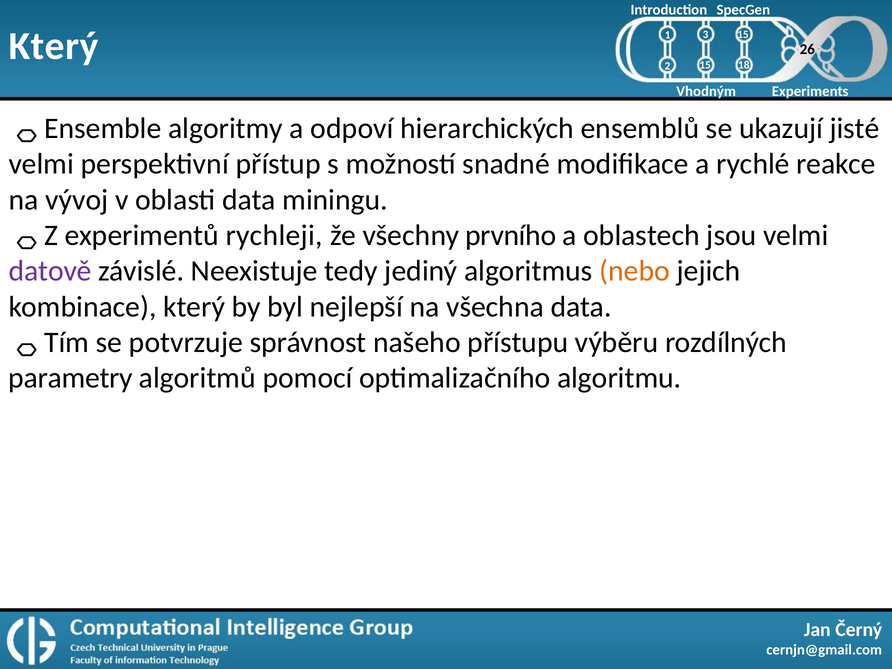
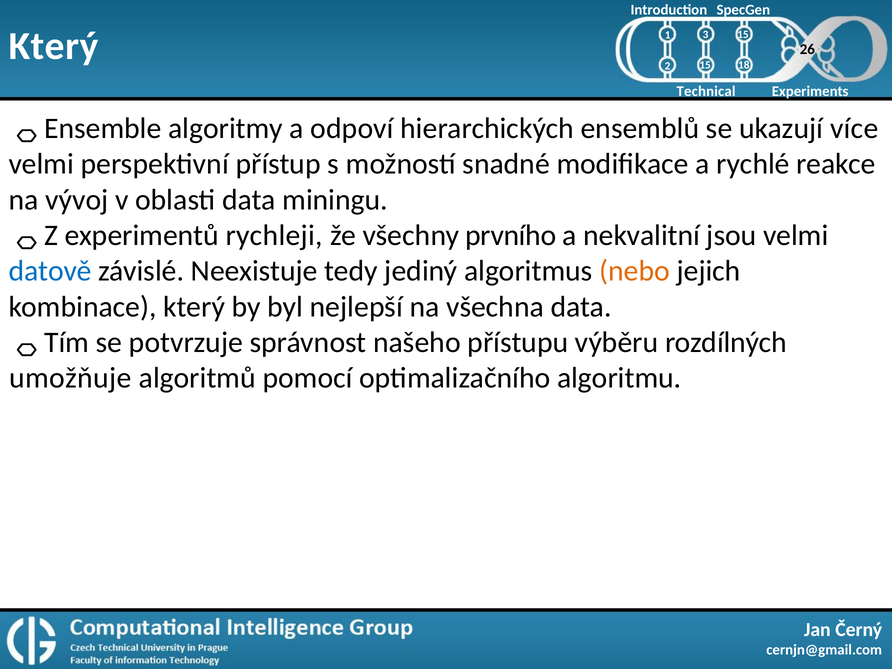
Vhodným: Vhodným -> Technical (706, 91)
jisté: jisté -> více (854, 128)
oblastech: oblastech -> nekvalitní (642, 235)
datově colour: purple -> blue (50, 271)
parametry: parametry -> umožňuje (70, 378)
